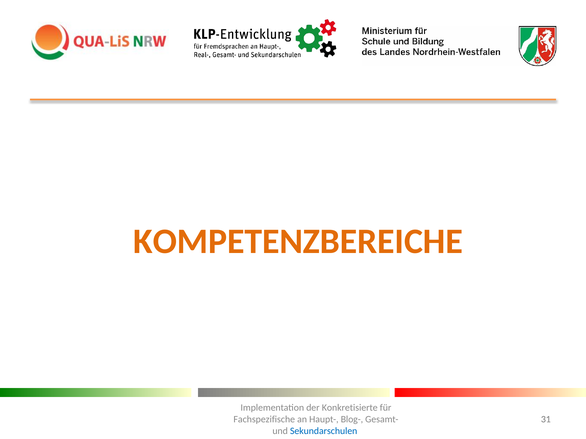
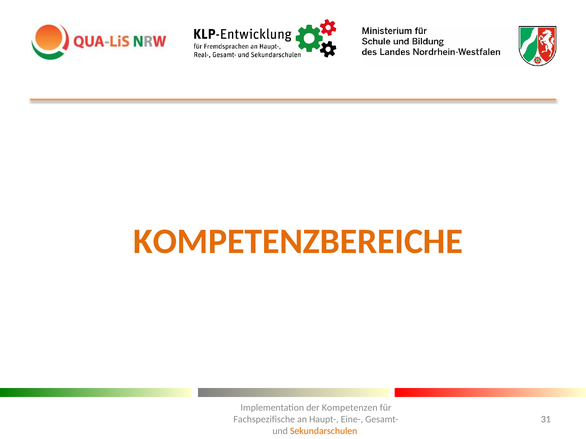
Konkretisierte: Konkretisierte -> Kompetenzen (350, 408)
Blog-: Blog- -> Eine- (352, 420)
Sekundarschulen colour: blue -> orange (324, 431)
